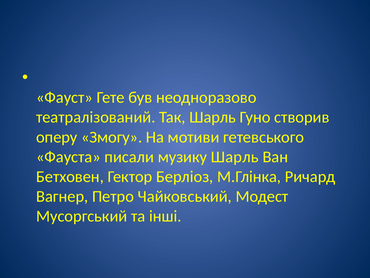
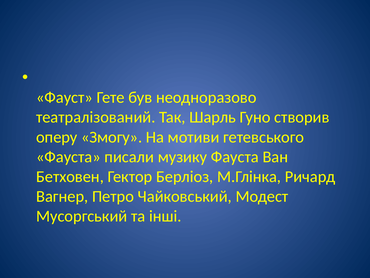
музику Шарль: Шарль -> Фауста (235, 157)
